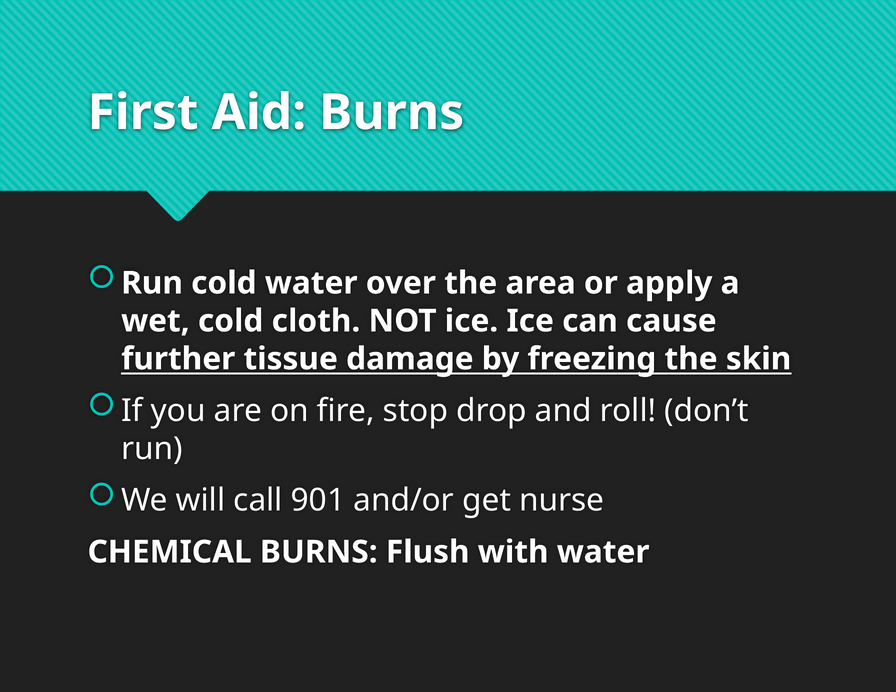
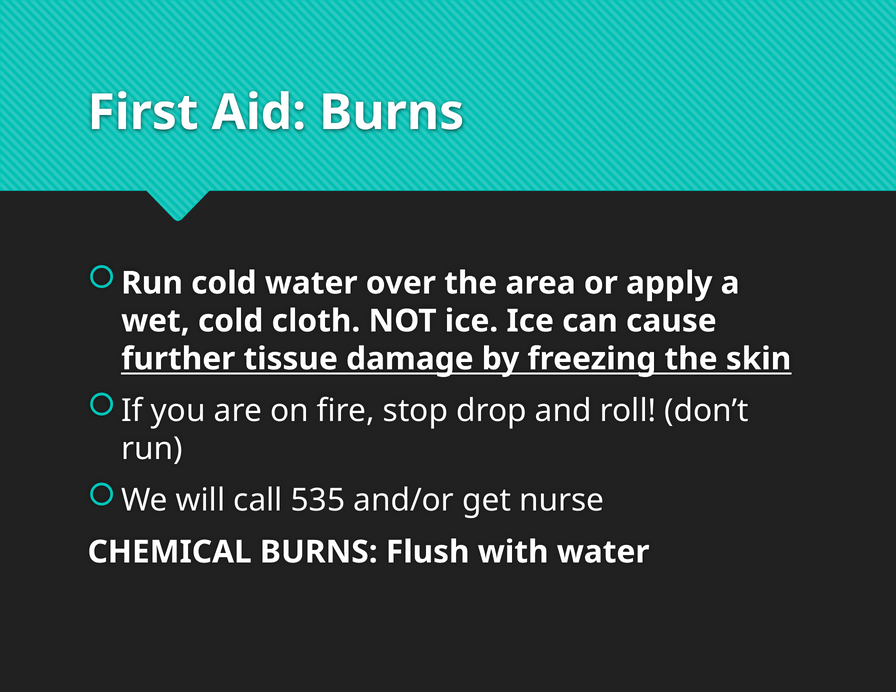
901: 901 -> 535 (318, 501)
